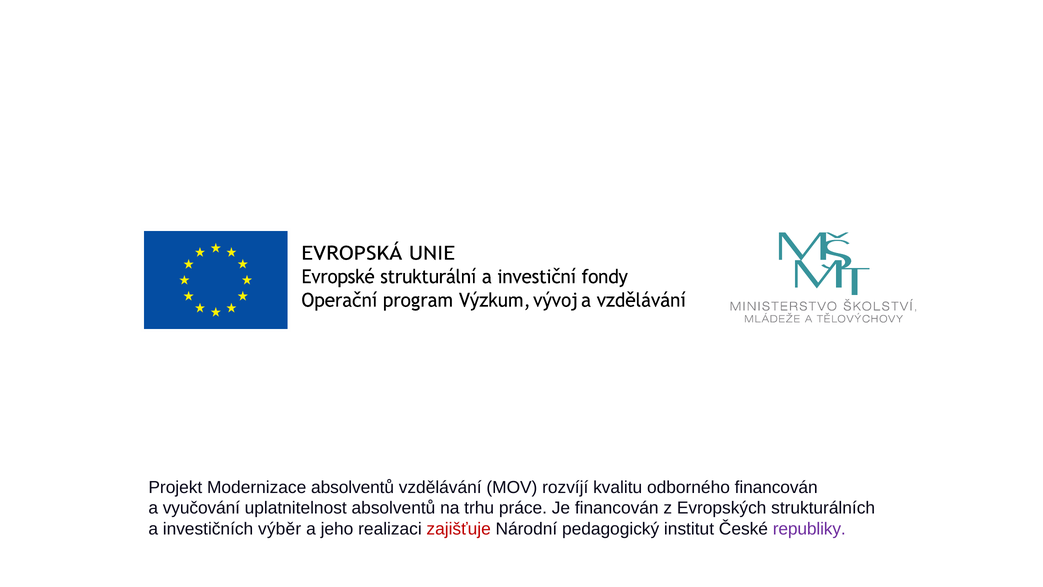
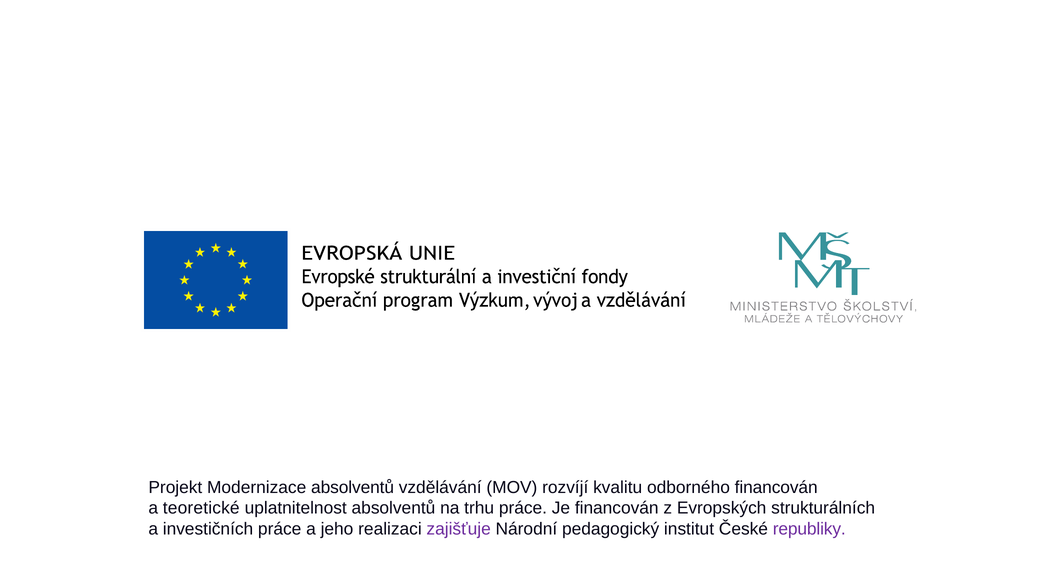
vyučování: vyučování -> teoretické (201, 508)
investičních výběr: výběr -> práce (280, 529)
zajišťuje colour: red -> purple (459, 529)
